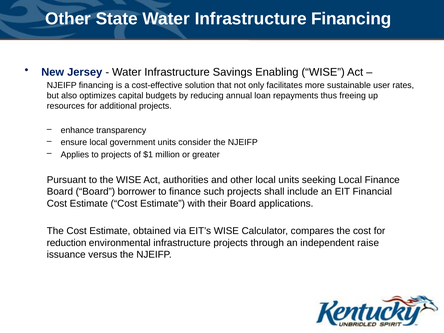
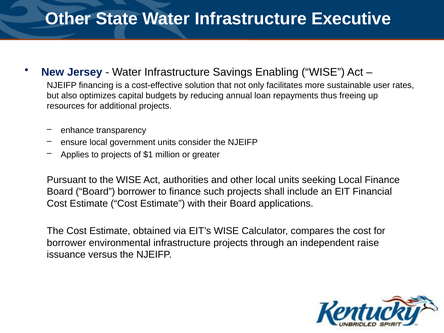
Infrastructure Financing: Financing -> Executive (351, 19)
reduction: reduction -> borrower (66, 243)
